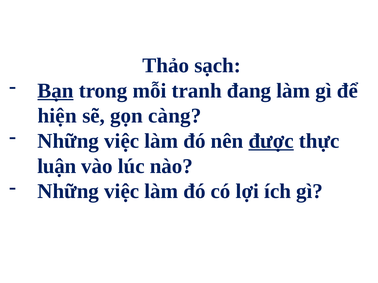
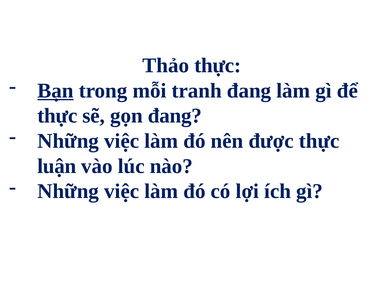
Thảo sạch: sạch -> thực (218, 66)
hiện: hiện -> thực (57, 116)
gọn càng: càng -> đang (175, 116)
được underline: present -> none (271, 141)
